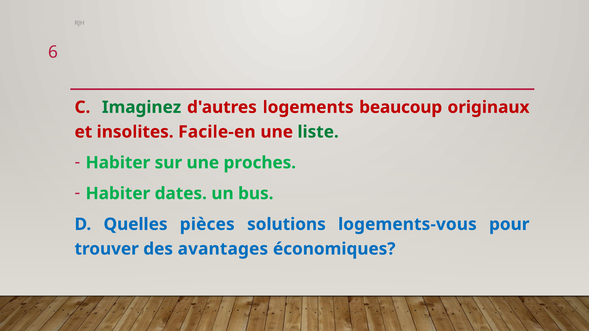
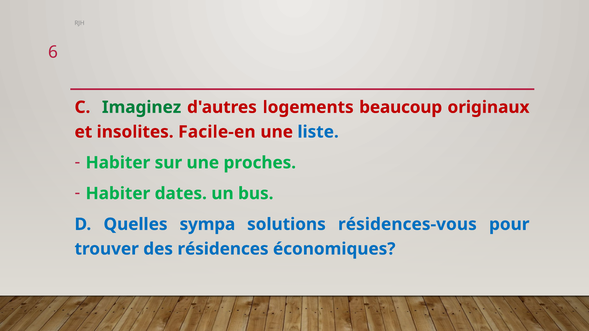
liste colour: green -> blue (318, 132)
pièces: pièces -> sympa (207, 224)
logements-vous: logements-vous -> résidences-vous (407, 224)
avantages: avantages -> résidences (223, 249)
